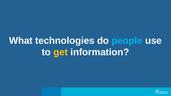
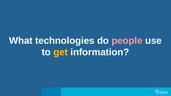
people colour: light blue -> pink (127, 41)
